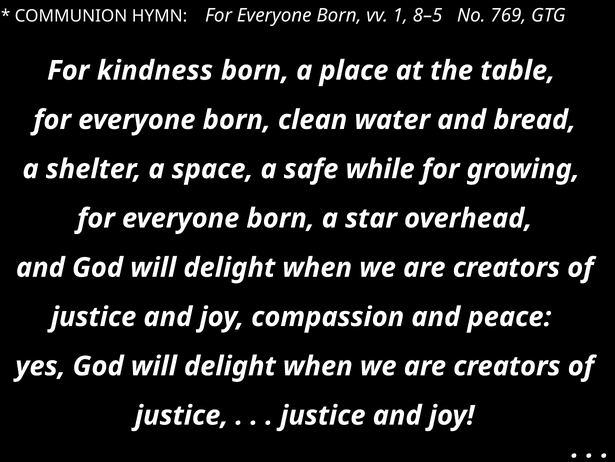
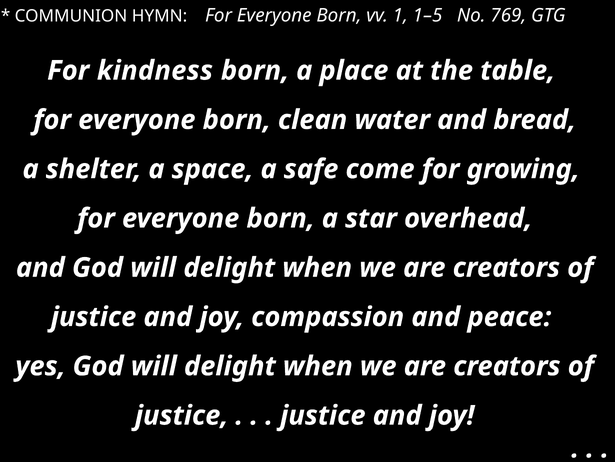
8–5: 8–5 -> 1–5 (428, 16)
while: while -> come (380, 169)
